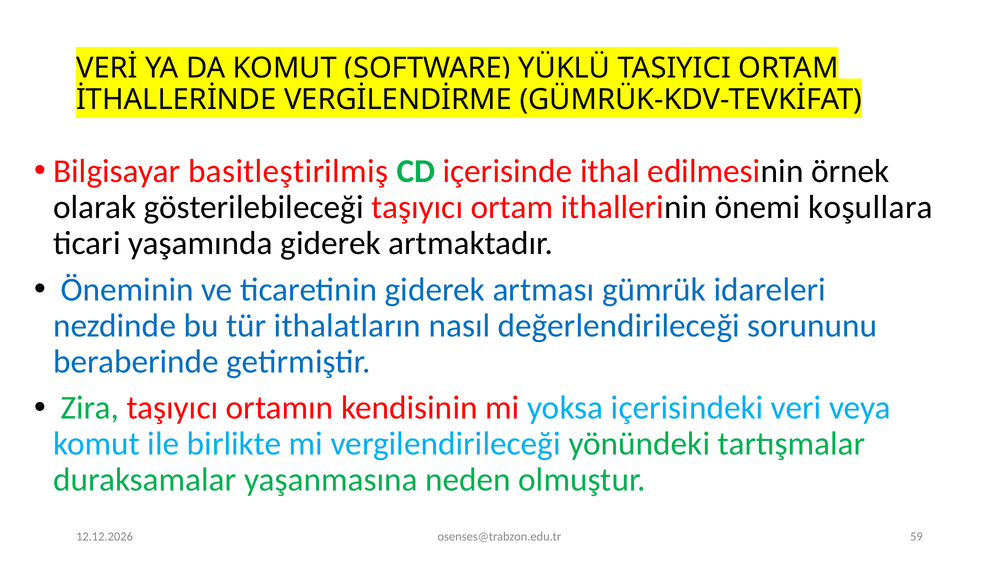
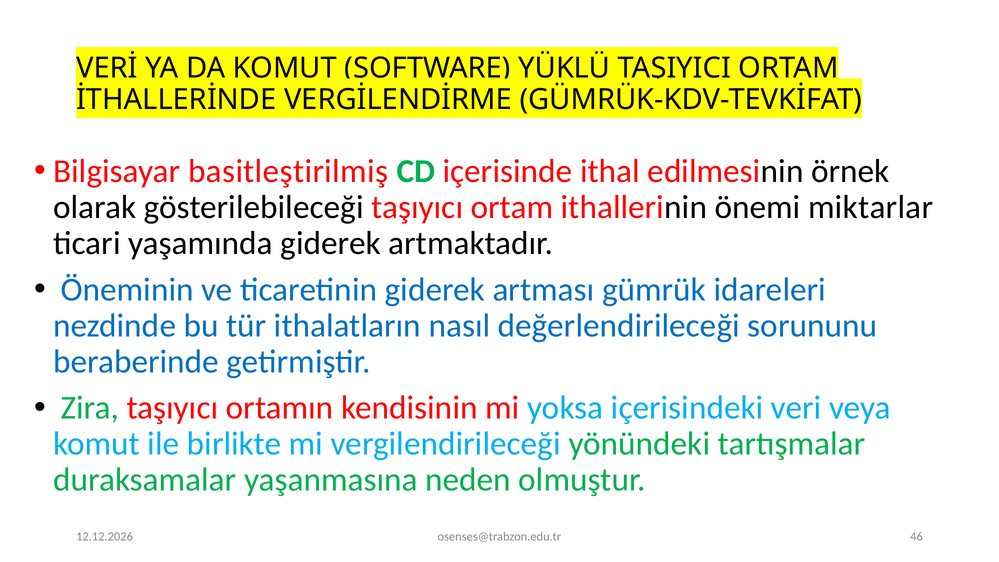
koşullara: koşullara -> miktarlar (871, 207)
59: 59 -> 46 (916, 537)
